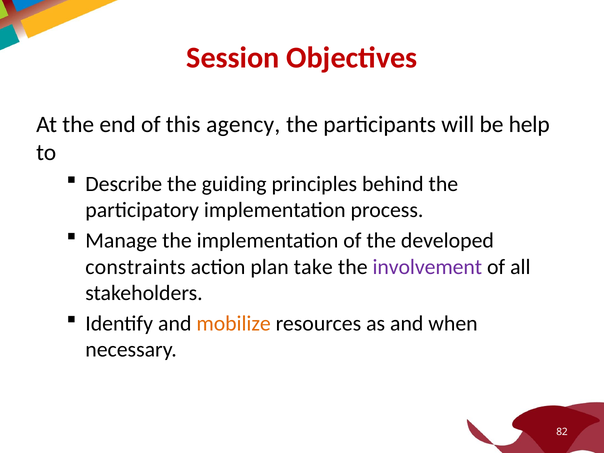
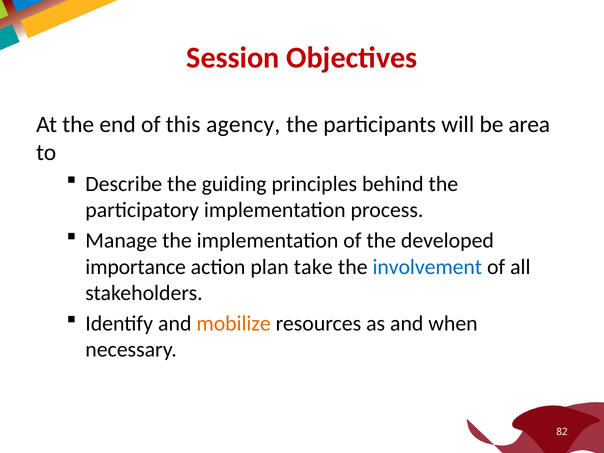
help: help -> area (529, 124)
constraints: constraints -> importance (136, 267)
involvement colour: purple -> blue (427, 267)
